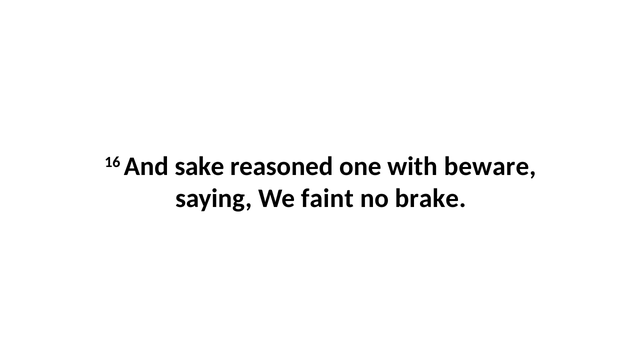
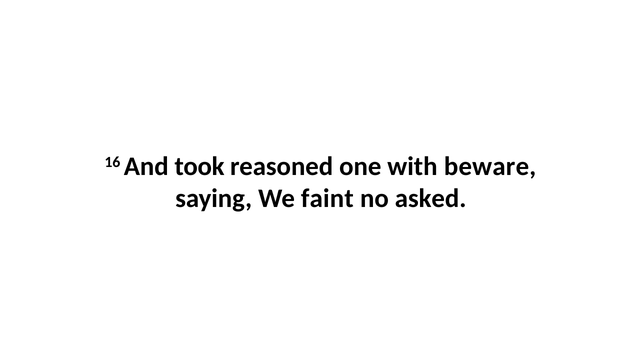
sake: sake -> took (199, 166)
brake: brake -> asked (431, 198)
